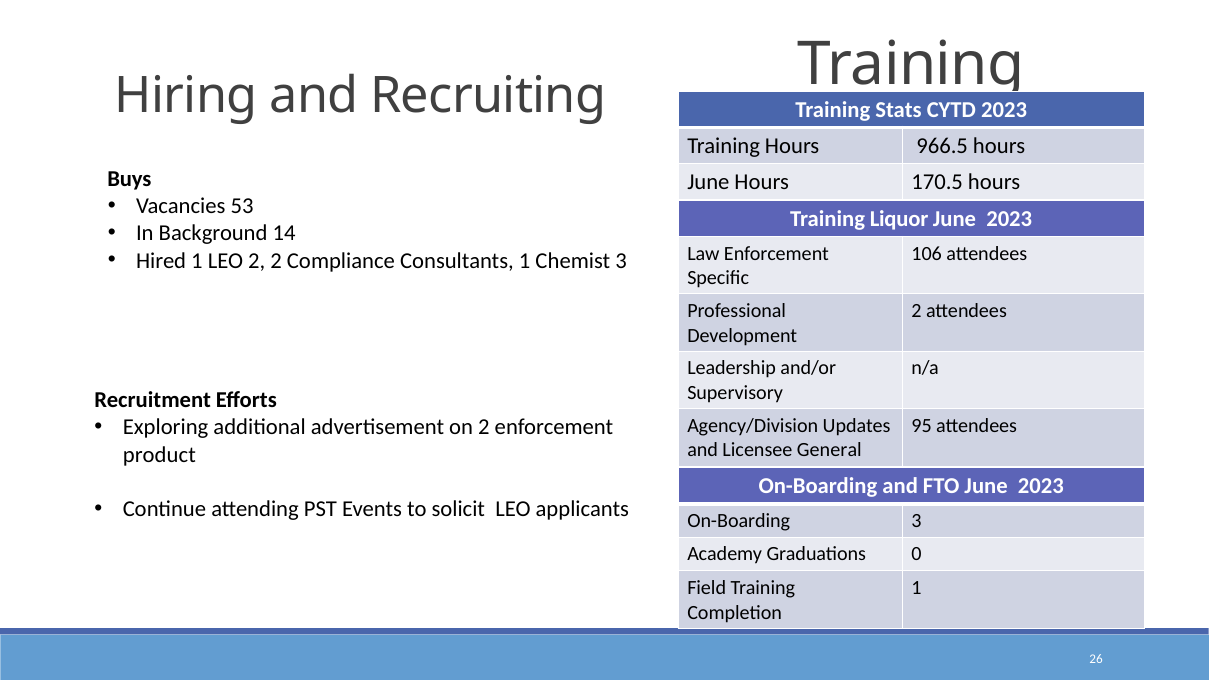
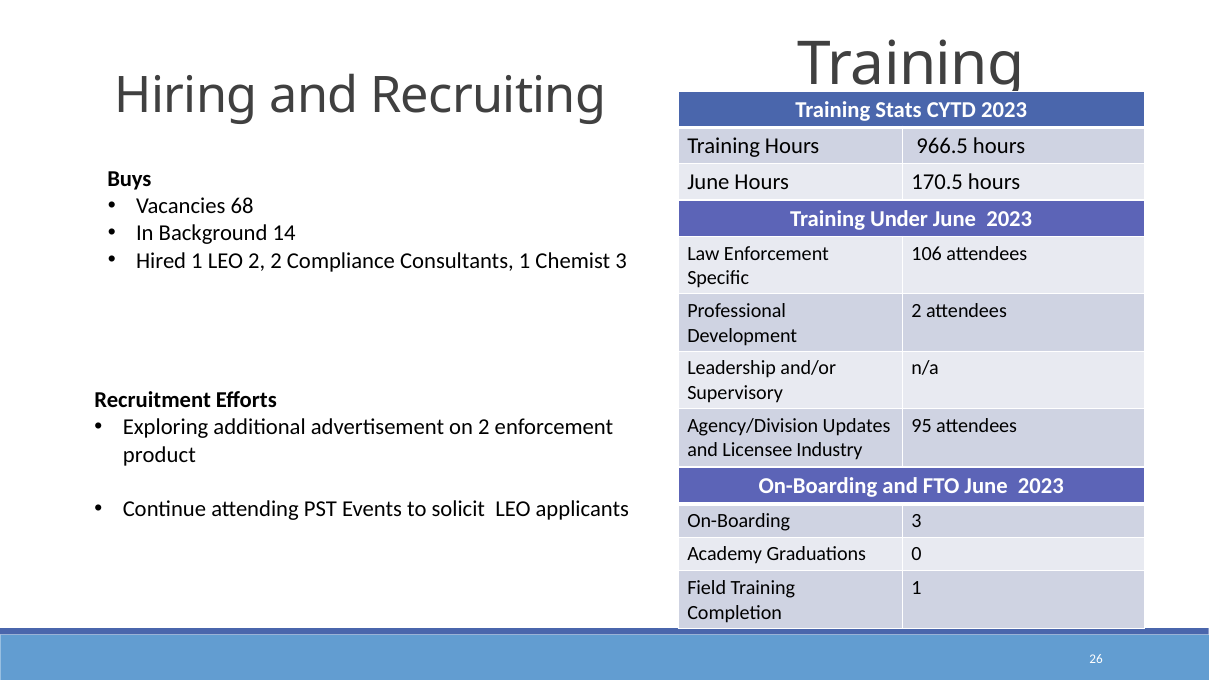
53: 53 -> 68 (242, 206)
Liquor: Liquor -> Under (899, 219)
General: General -> Industry (829, 450)
